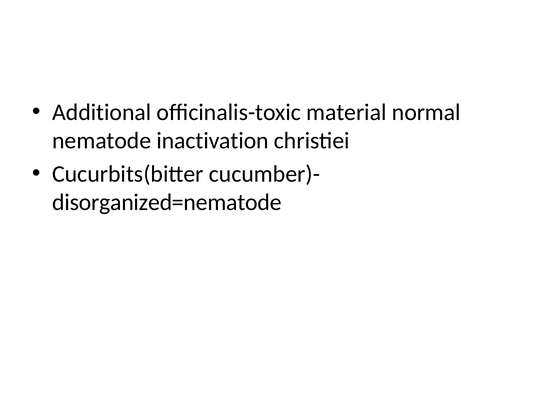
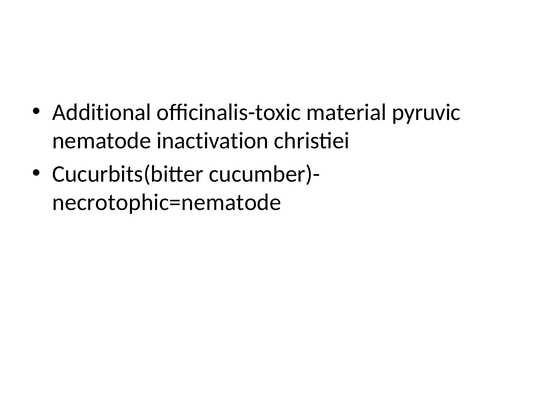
normal: normal -> pyruvic (426, 112)
disorganized=nematode: disorganized=nematode -> necrotophic=nematode (167, 203)
